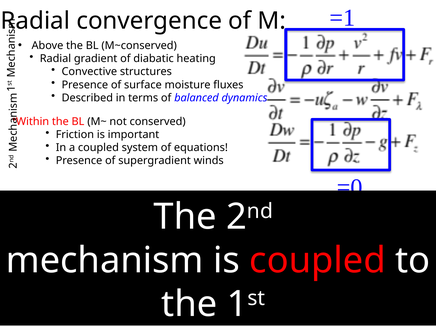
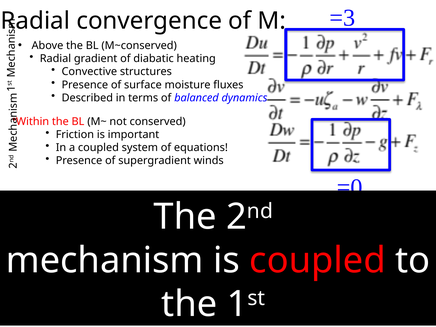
=1: =1 -> =3 (342, 18)
